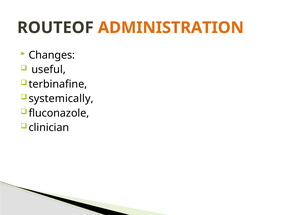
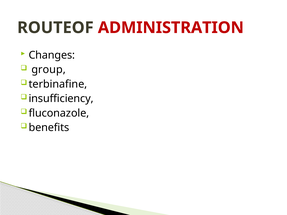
ADMINISTRATION colour: orange -> red (171, 28)
useful: useful -> group (49, 70)
systemically: systemically -> insufficiency (61, 99)
clinician: clinician -> benefits (49, 128)
